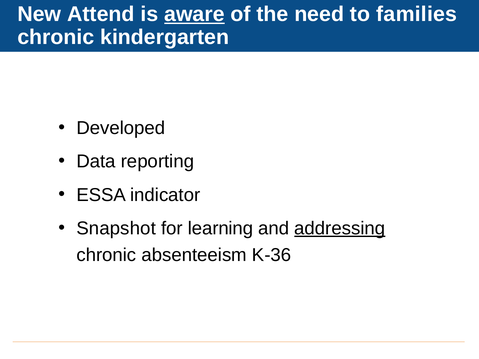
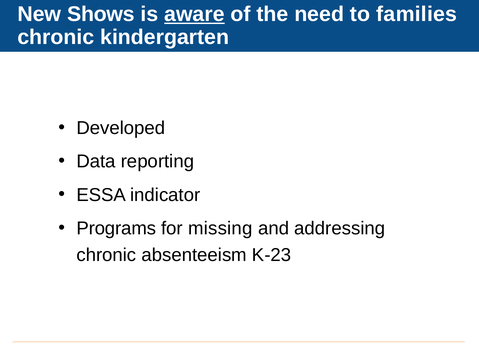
Attend: Attend -> Shows (101, 14)
Snapshot: Snapshot -> Programs (116, 228)
learning: learning -> missing (220, 228)
addressing underline: present -> none (340, 228)
K-36: K-36 -> K-23 (272, 255)
